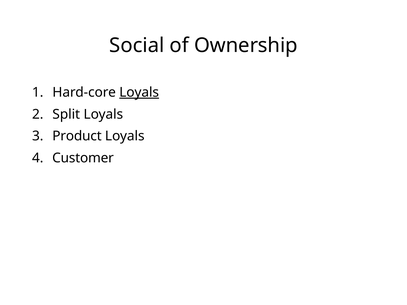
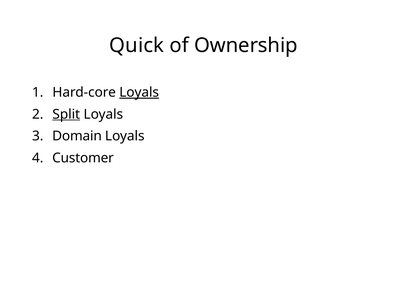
Social: Social -> Quick (137, 46)
Split underline: none -> present (66, 114)
Product: Product -> Domain (77, 136)
